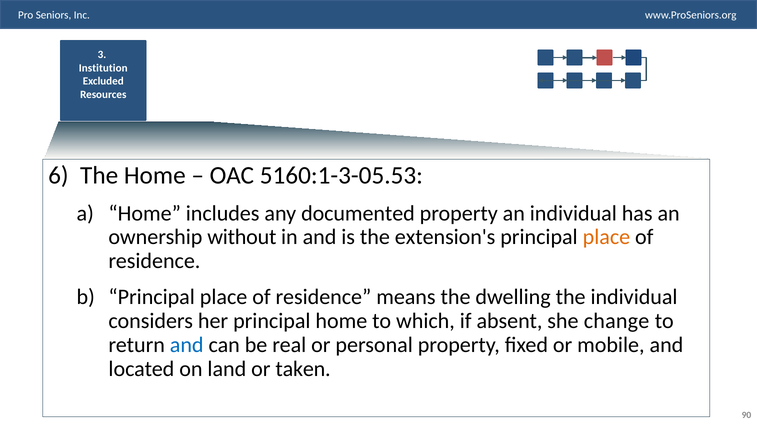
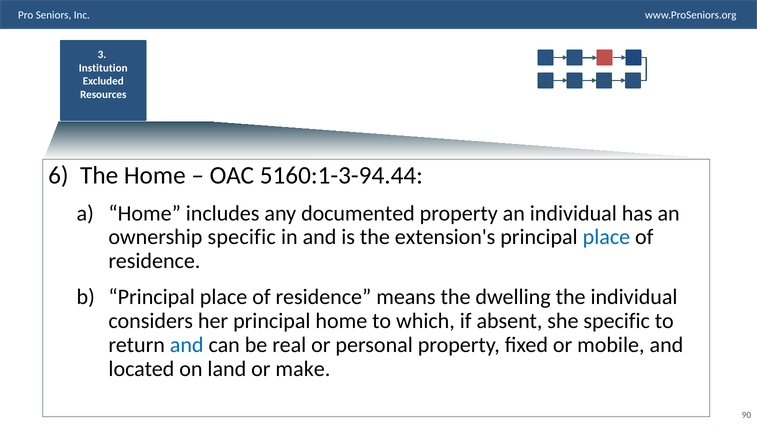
5160:1-3-05.53: 5160:1-3-05.53 -> 5160:1-3-94.44 (341, 175)
ownership without: without -> specific (242, 237)
place colour: orange -> blue (606, 237)
she change: change -> specific (617, 321)
taken: taken -> make (303, 369)
